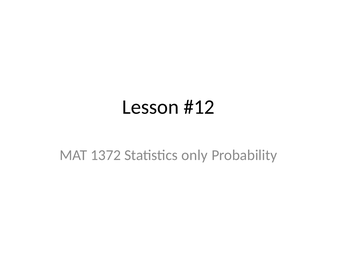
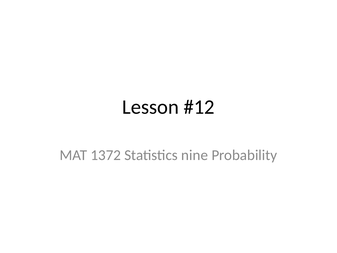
only: only -> nine (195, 155)
